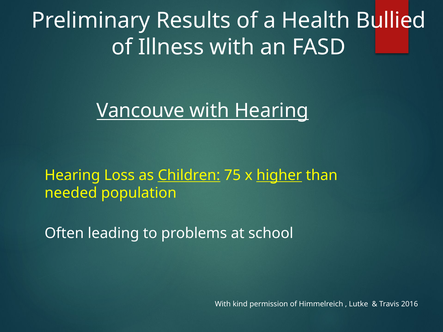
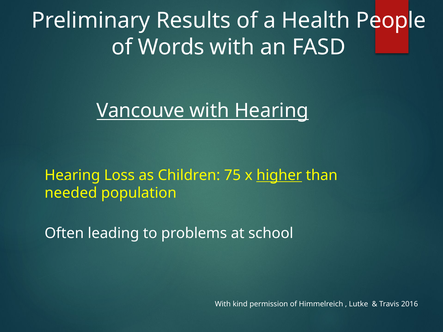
Bullied: Bullied -> People (391, 21)
Illness: Illness -> Words (171, 47)
Children underline: present -> none (189, 175)
